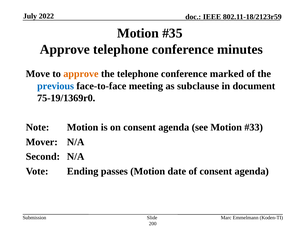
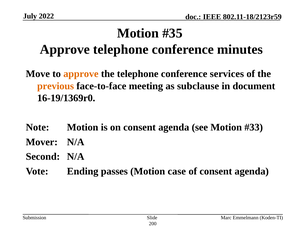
marked: marked -> services (227, 74)
previous colour: blue -> orange (56, 86)
75-19/1369r0: 75-19/1369r0 -> 16-19/1369r0 (66, 98)
date: date -> case (177, 171)
